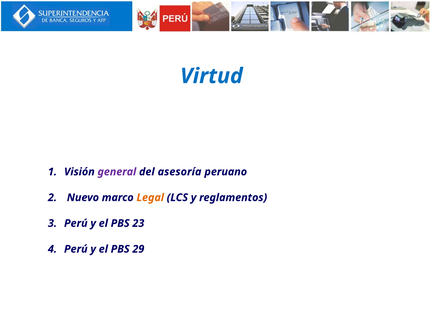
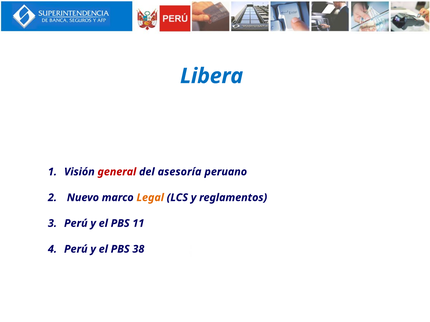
Virtud: Virtud -> Libera (212, 76)
general colour: purple -> red (117, 172)
23: 23 -> 11 (138, 224)
29: 29 -> 38 (138, 249)
